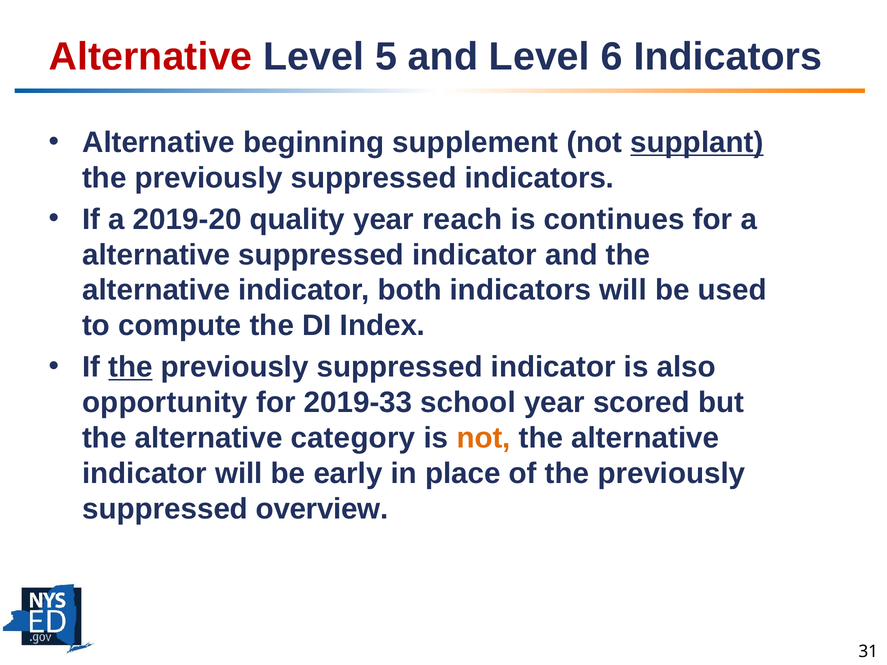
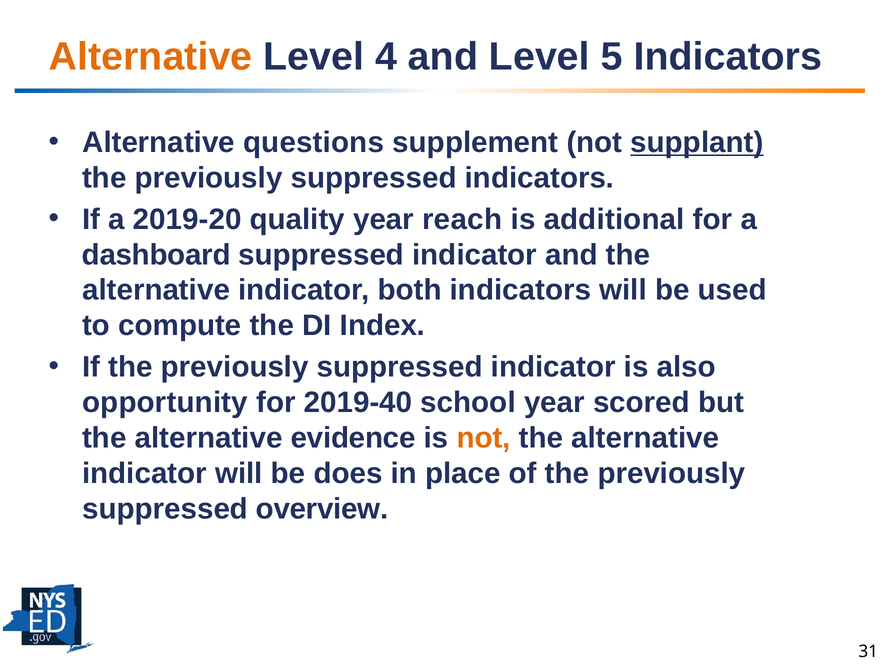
Alternative colour: red -> orange (151, 57)
5: 5 -> 4 (386, 57)
6: 6 -> 5 (612, 57)
beginning: beginning -> questions (314, 143)
continues: continues -> additional (614, 219)
alternative: alternative -> dashboard (156, 255)
the underline: present -> none (130, 367)
2019-33: 2019-33 -> 2019-40 (358, 403)
category: category -> evidence (353, 438)
early: early -> does (348, 474)
